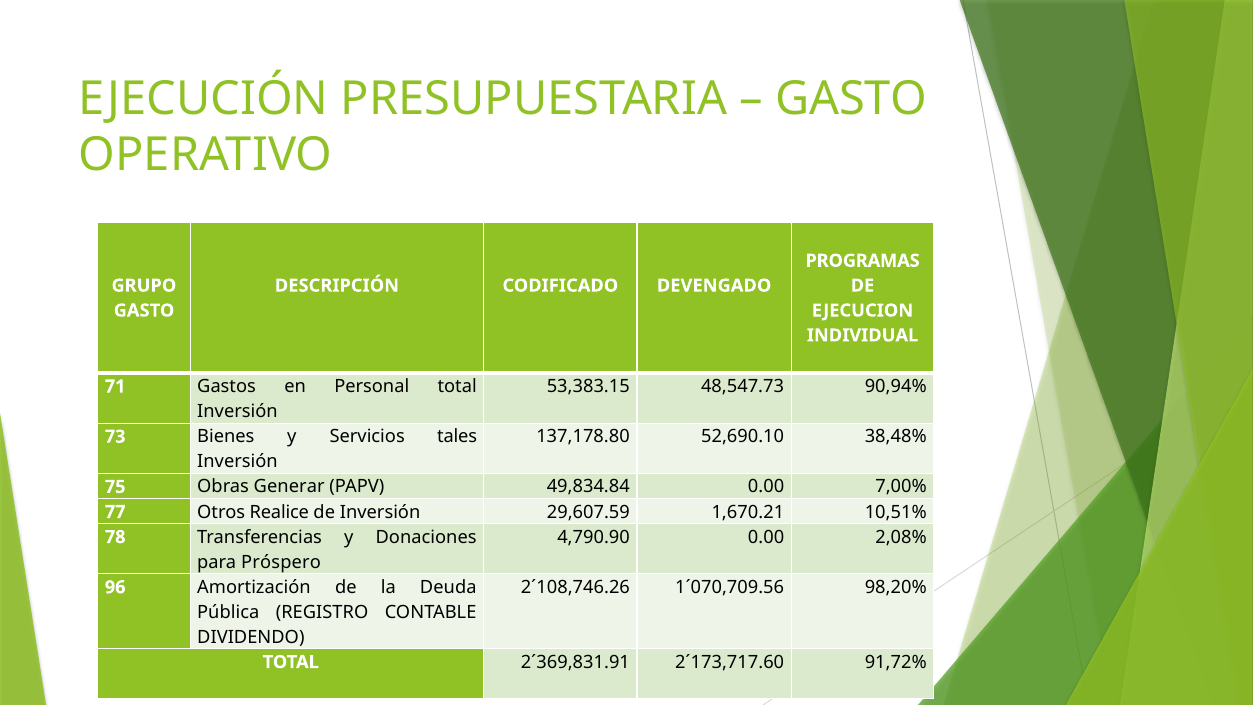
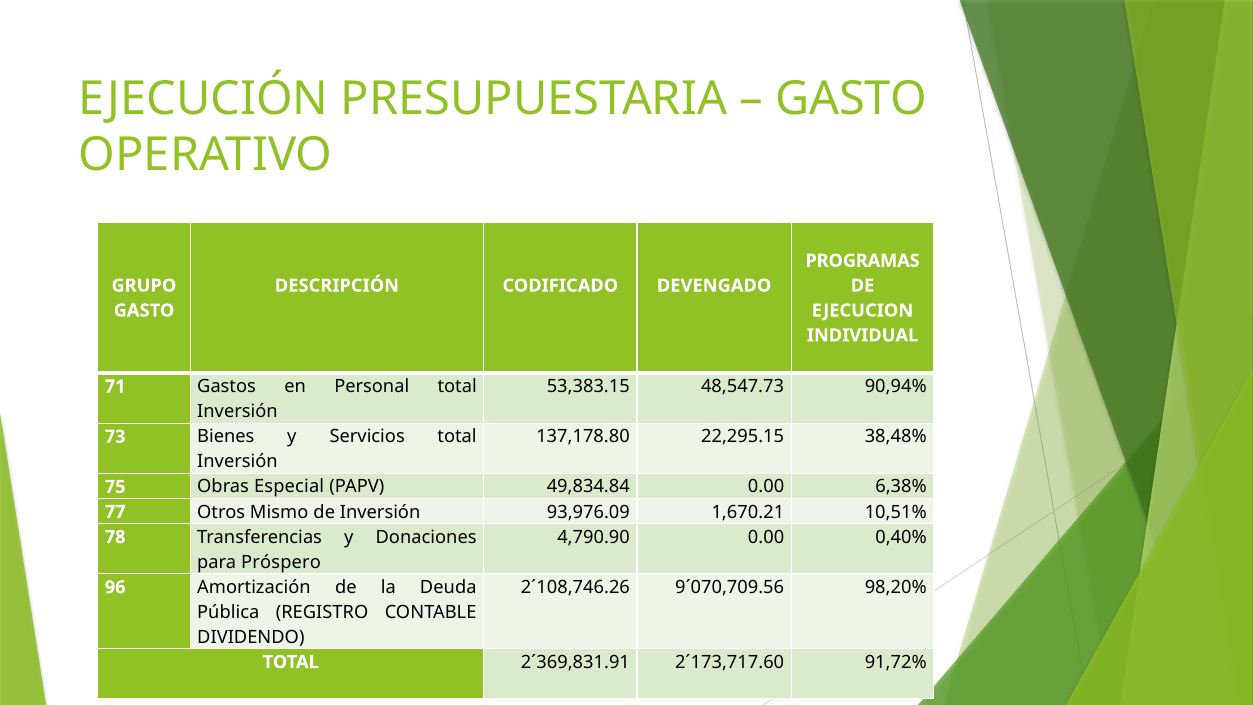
52,690.10: 52,690.10 -> 22,295.15 (743, 437)
Servicios tales: tales -> total (457, 437)
Generar: Generar -> Especial (289, 487)
7,00%: 7,00% -> 6,38% (901, 487)
Realice: Realice -> Mismo (279, 512)
29,607.59: 29,607.59 -> 93,976.09 (588, 512)
2,08%: 2,08% -> 0,40% (901, 537)
1´070,709.56: 1´070,709.56 -> 9´070,709.56 (730, 587)
